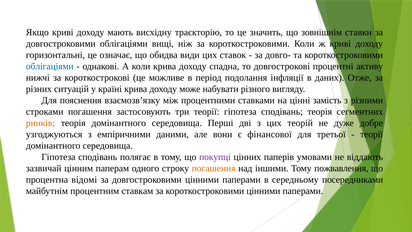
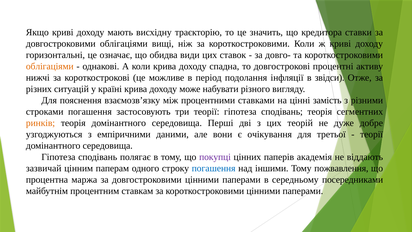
зовнішнім: зовнішнім -> кредитора (322, 32)
облігаціями colour: blue -> orange (50, 66)
даних: даних -> звідси (330, 78)
фінансової: фінансової -> очікування (270, 134)
умовами: умовами -> академія (314, 157)
погашення colour: orange -> blue (214, 168)
відомі: відомі -> маржа (84, 180)
